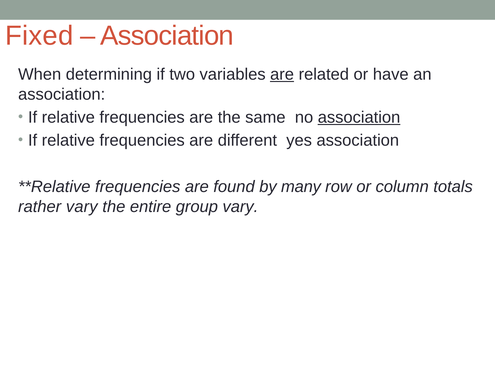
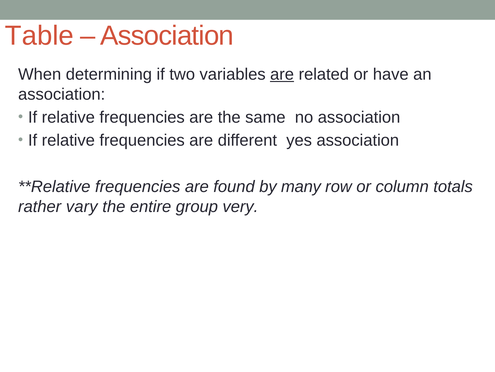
Fixed: Fixed -> Table (39, 36)
association underline: present -> none (359, 117)
group vary: vary -> very (240, 206)
